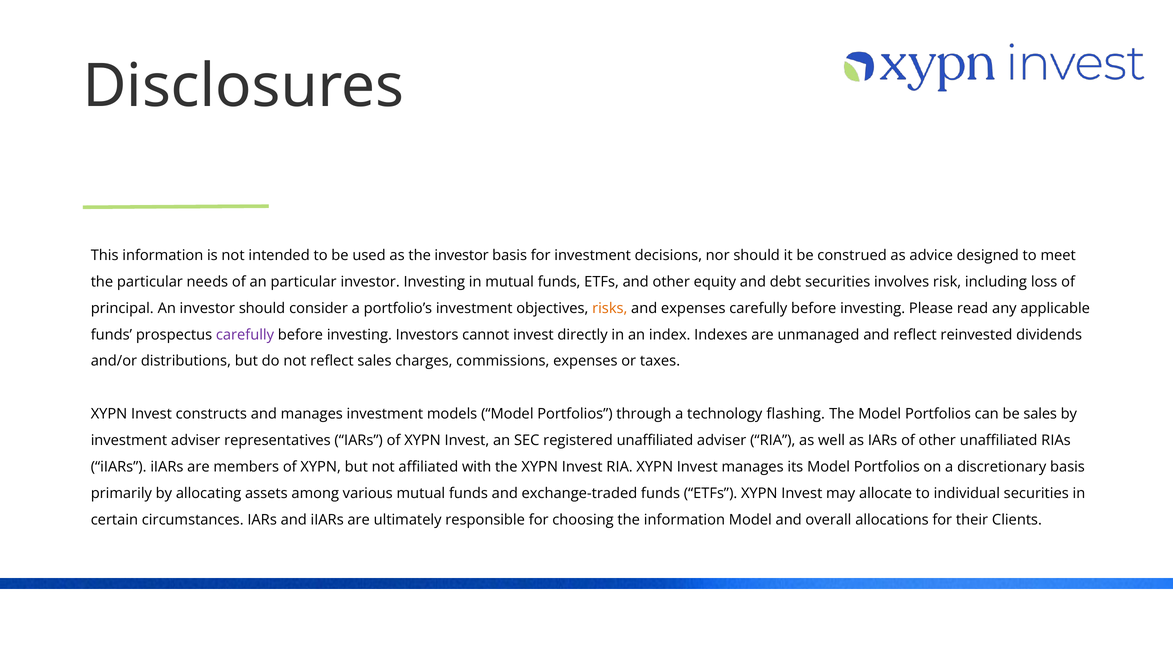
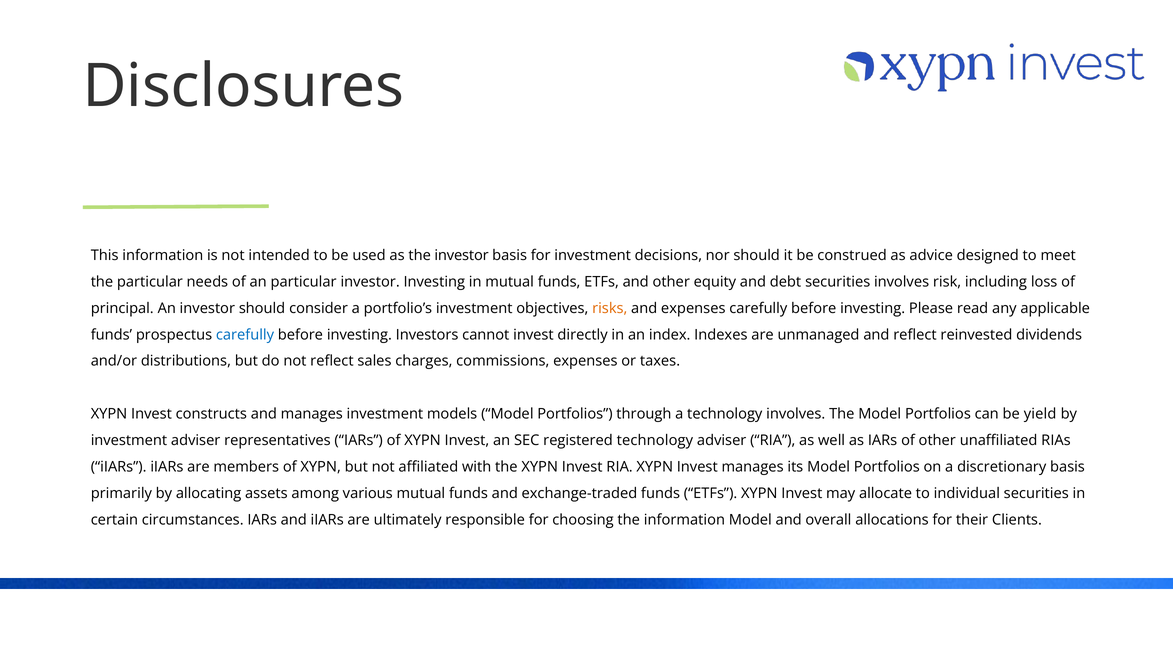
carefully colour: purple -> blue (245, 335)
technology flashing: flashing -> involves (796, 414)
be sales: sales -> yield (1040, 414)
registered unaffiliated: unaffiliated -> technology (655, 440)
